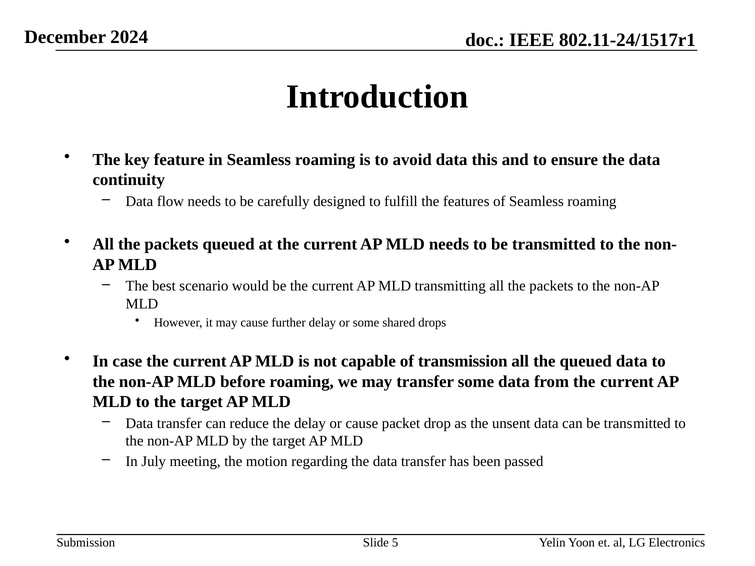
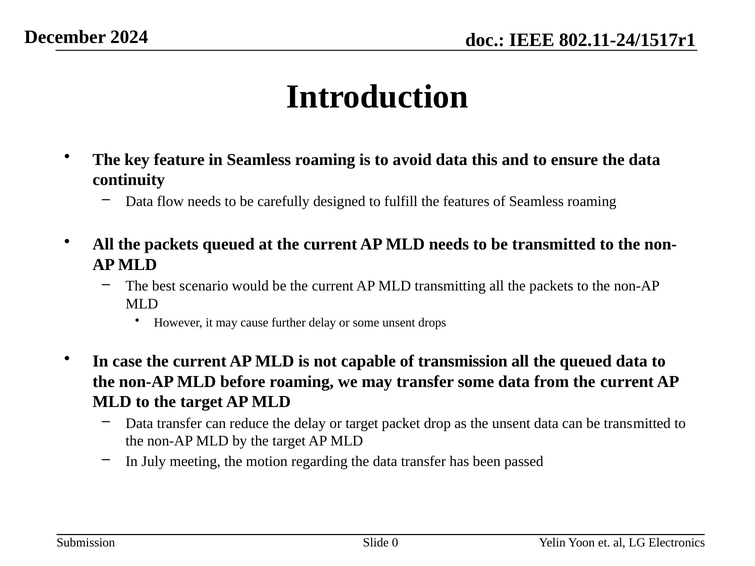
some shared: shared -> unsent (399, 323)
or cause: cause -> target (362, 423)
5: 5 -> 0 (395, 543)
